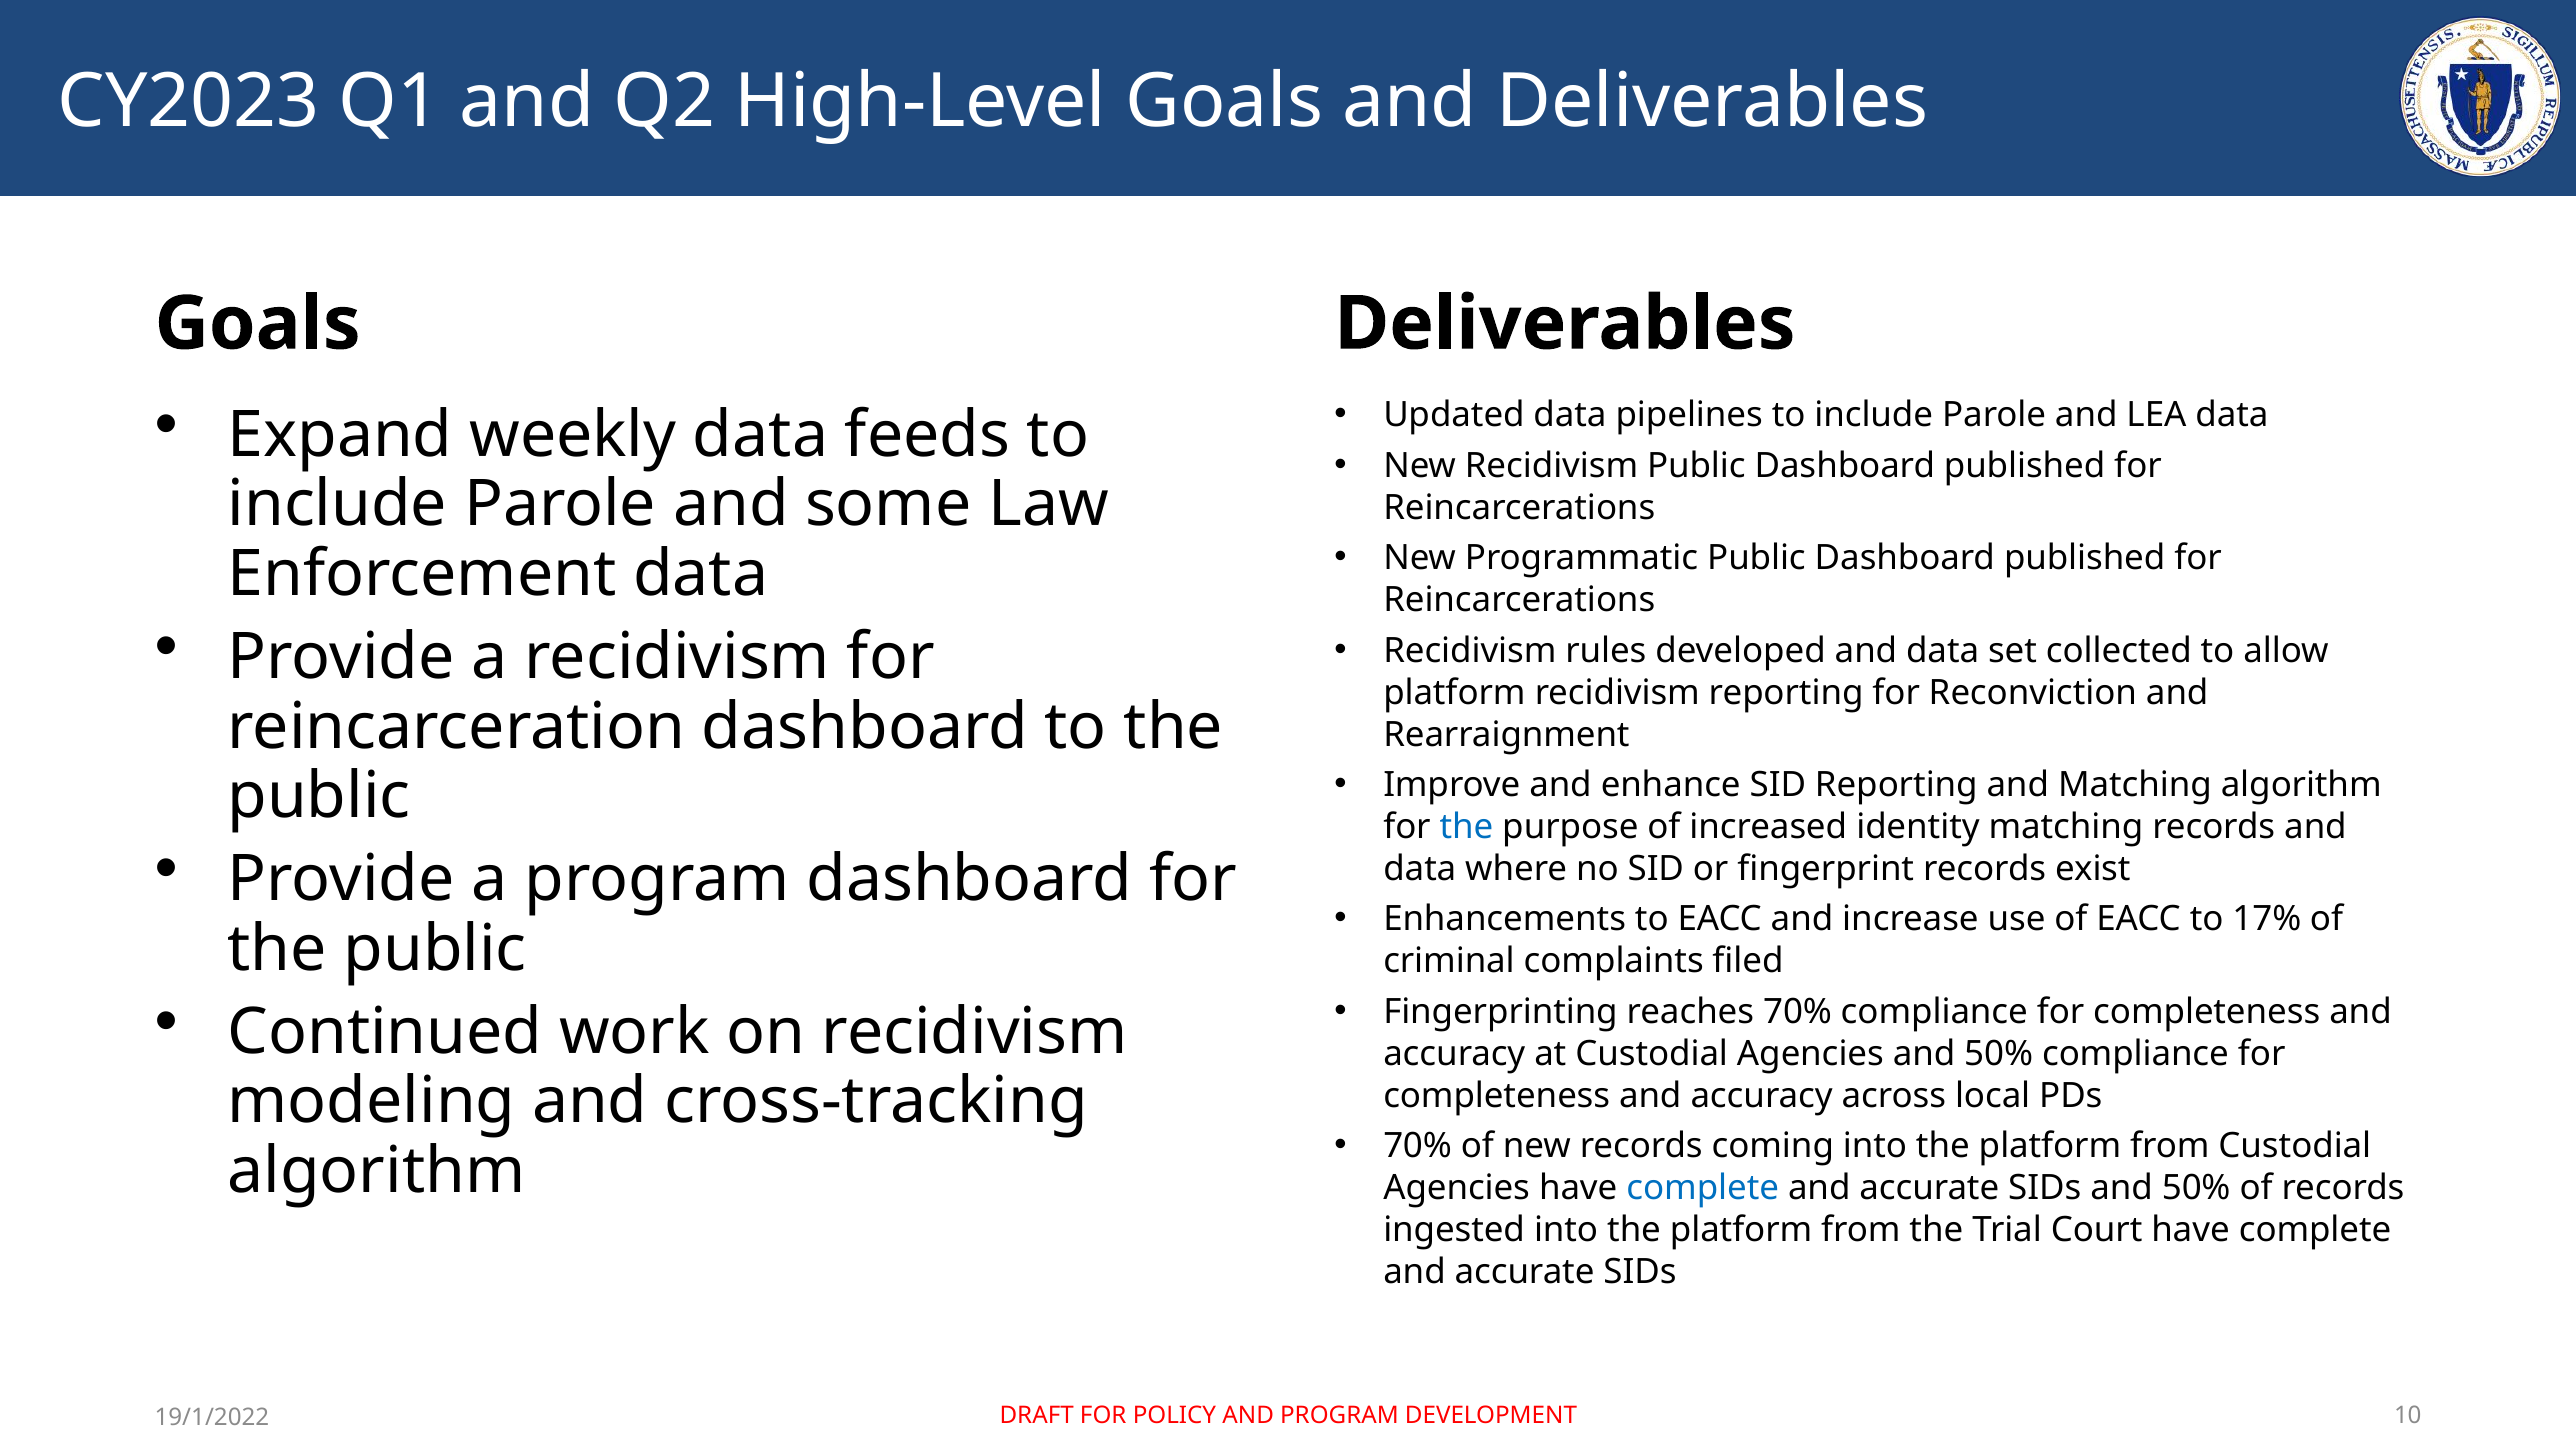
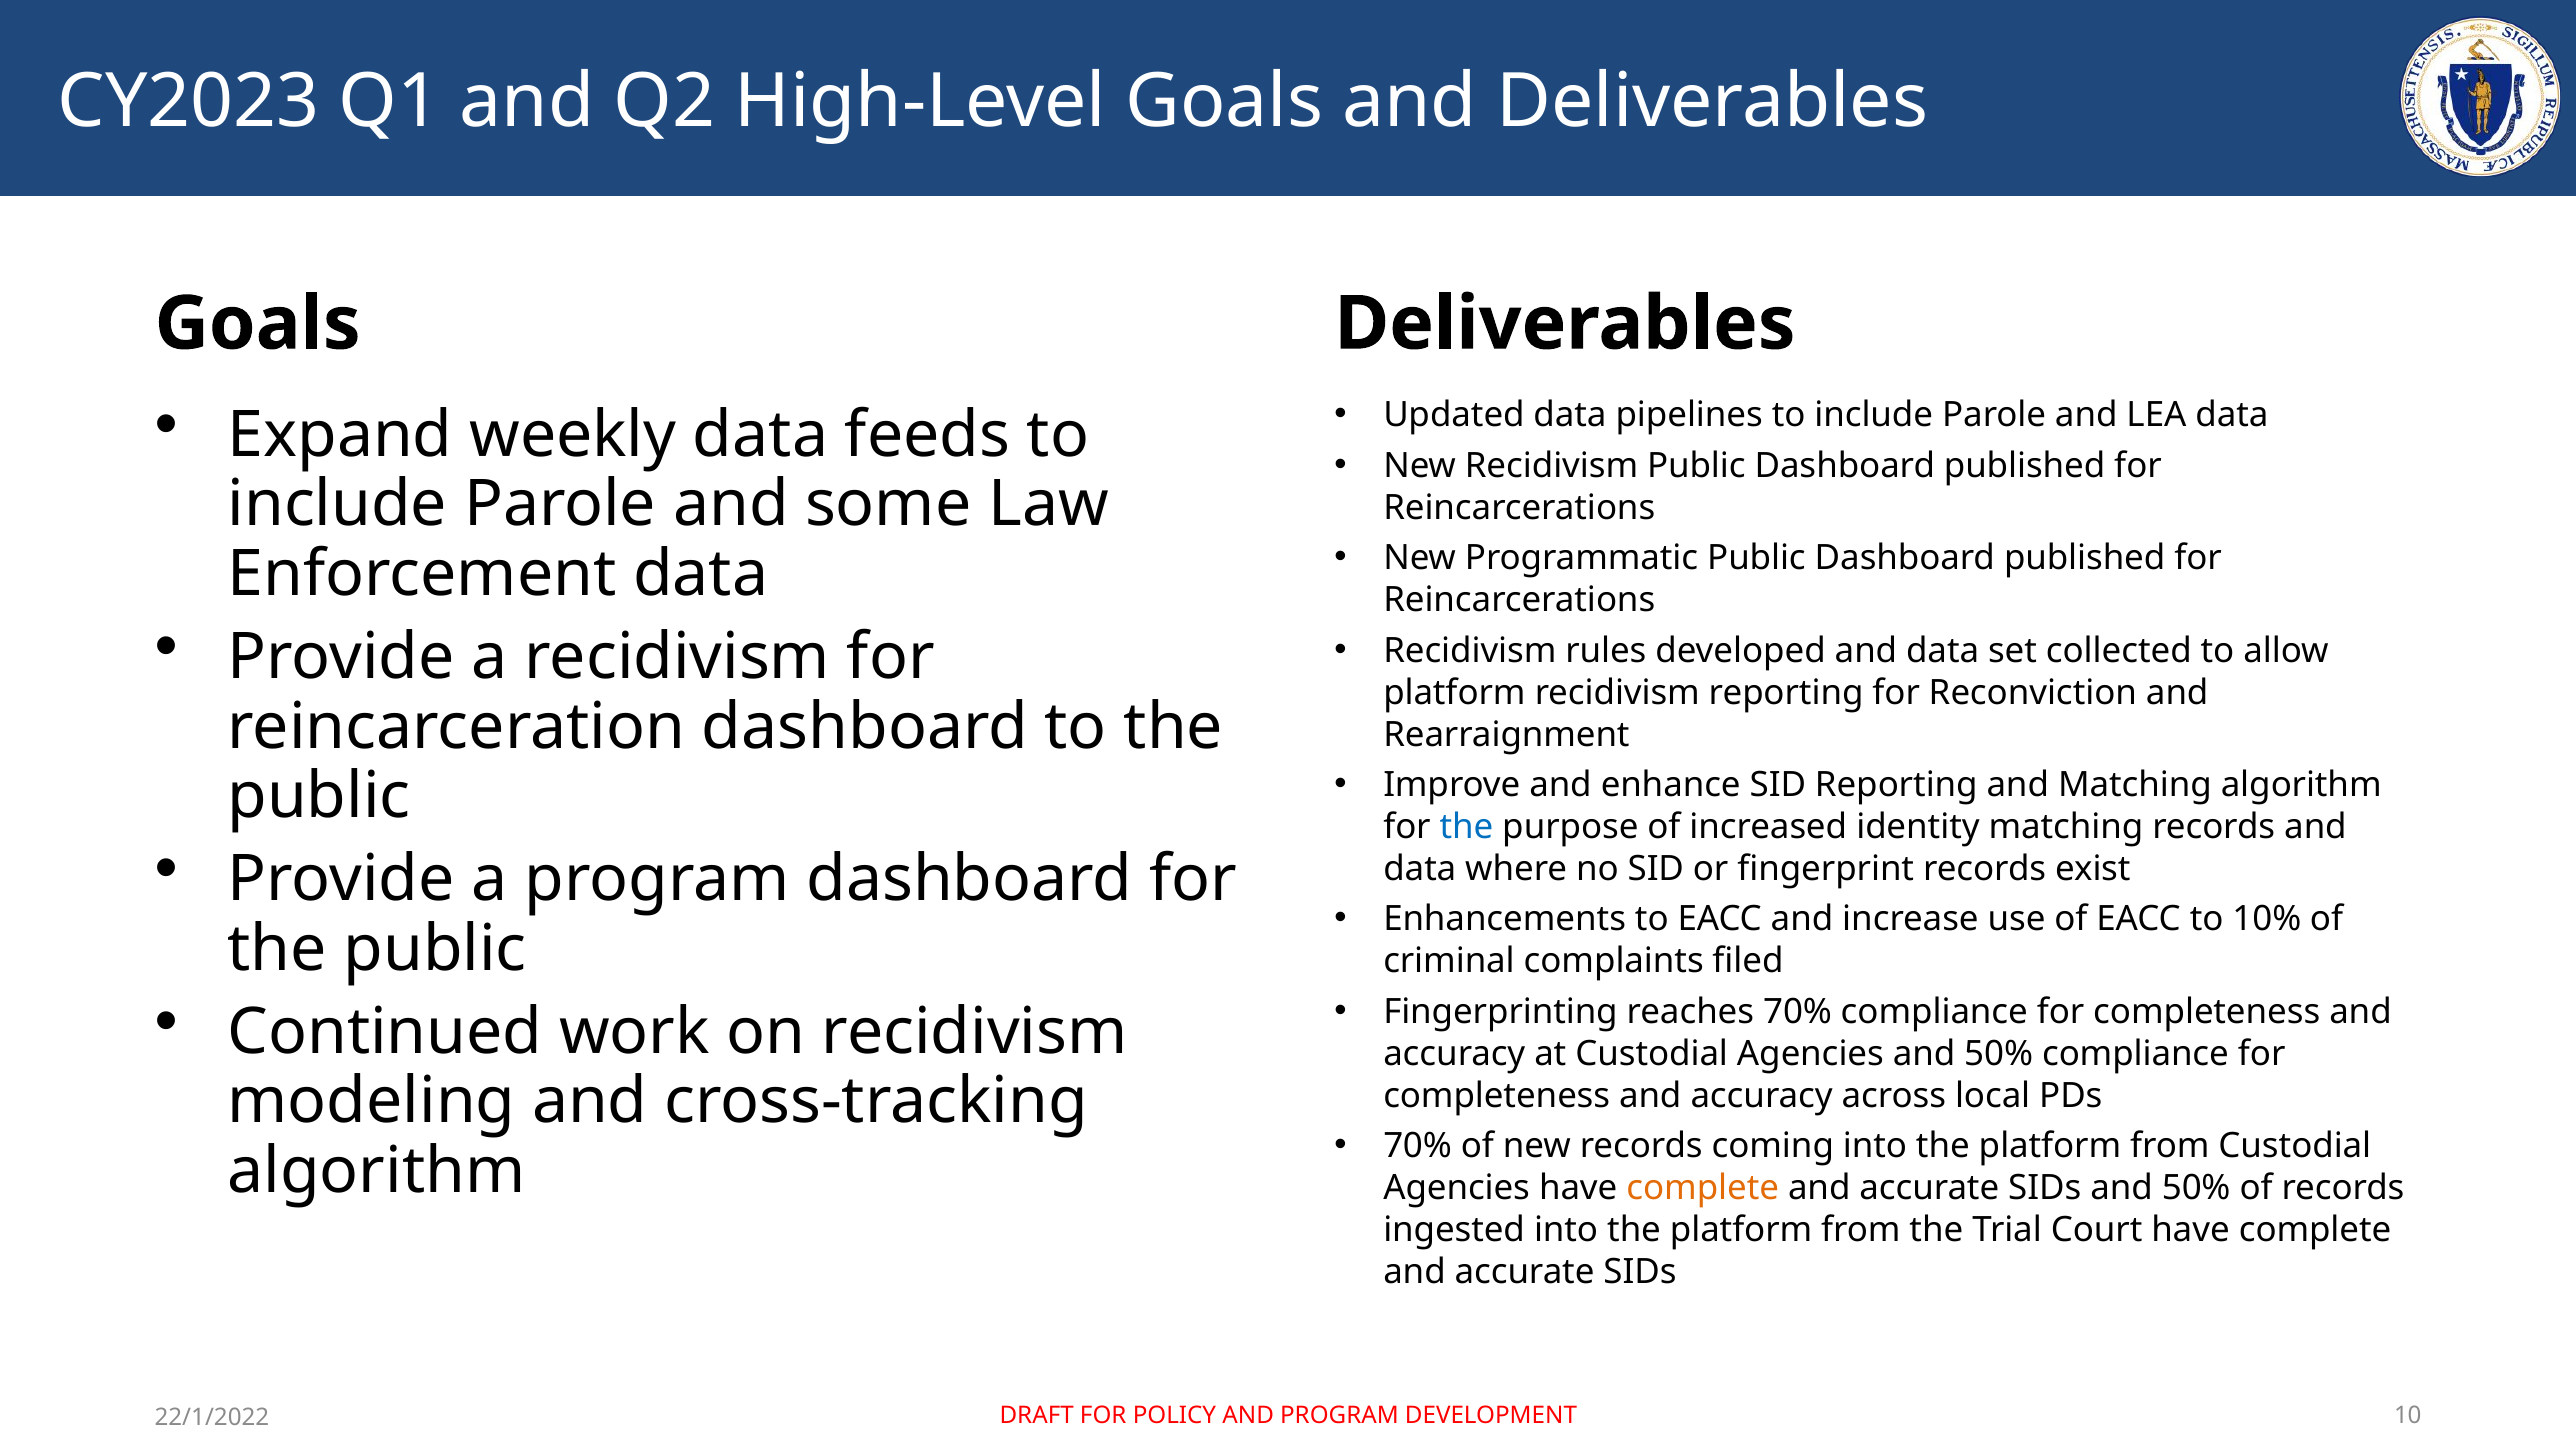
17%: 17% -> 10% (2267, 920)
complete colour: blue -> orange (1703, 1188)
19/1/2022: 19/1/2022 -> 22/1/2022 (212, 1418)
